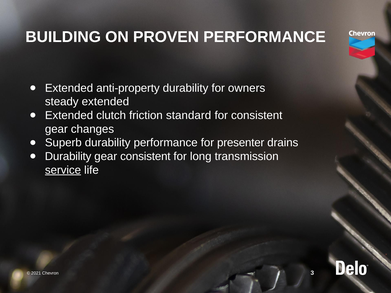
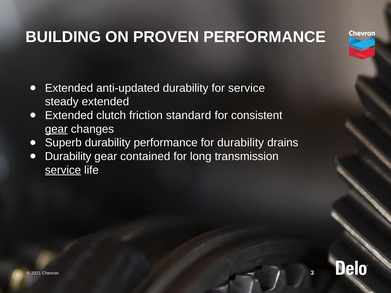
anti-property: anti-property -> anti-updated (128, 88)
for owners: owners -> service (247, 88)
gear underline: none -> present (56, 129)
for presenter: presenter -> durability (241, 143)
gear consistent: consistent -> contained (145, 156)
